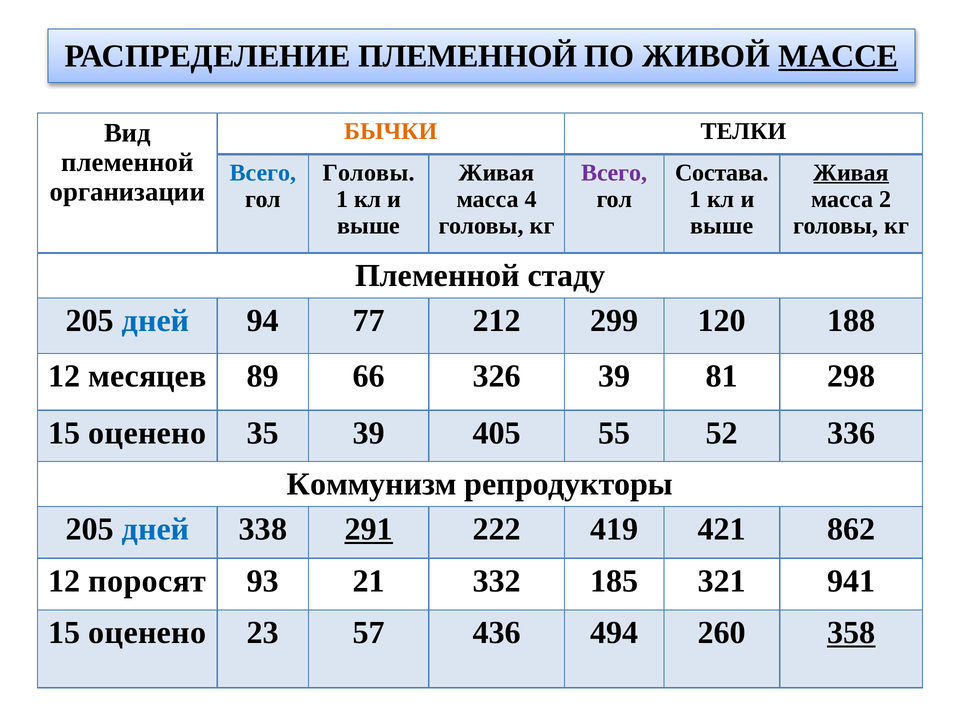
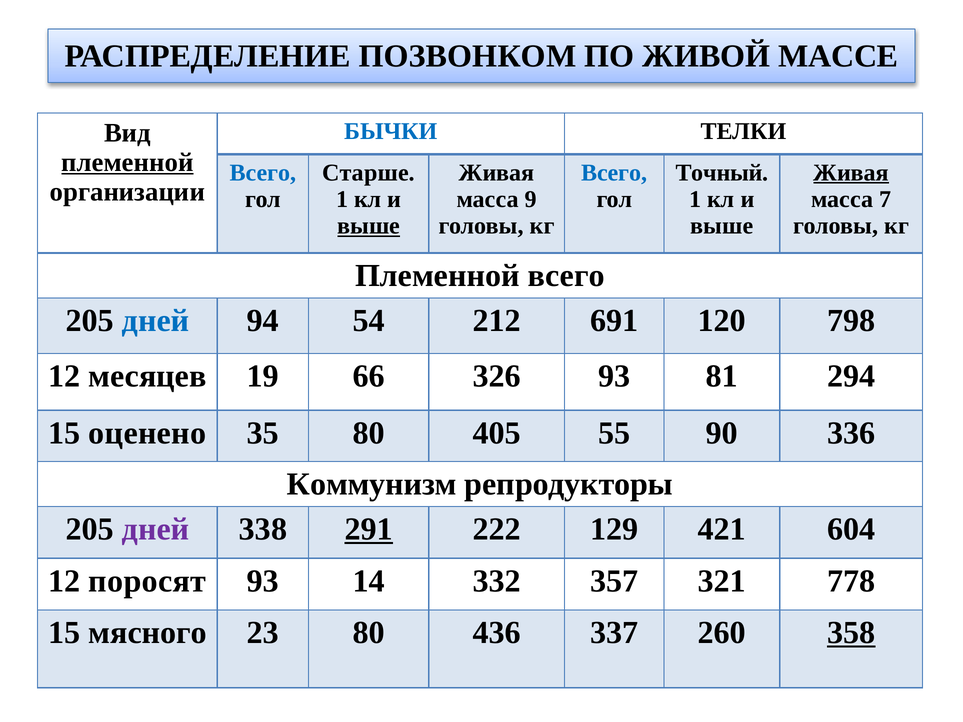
РАСПРЕДЕЛЕНИЕ ПЛЕМЕННОЙ: ПЛЕМЕННОЙ -> ПОЗВОНКОМ (468, 56)
МАССЕ underline: present -> none (838, 56)
БЫЧКИ colour: orange -> blue (391, 131)
племенной underline: none -> present (127, 162)
Головы: Головы -> Старше (369, 173)
Всего colour: purple -> blue (614, 173)
Состава: Состава -> Точный (722, 173)
4: 4 -> 9 (531, 199)
2: 2 -> 7 (885, 199)
выше underline: none -> present (369, 226)
Племенной стаду: стаду -> всего (566, 276)
77: 77 -> 54 (369, 321)
299: 299 -> 691 (614, 321)
188: 188 -> 798 (851, 321)
89: 89 -> 19 (263, 376)
326 39: 39 -> 93 (614, 376)
298: 298 -> 294 (851, 376)
35 39: 39 -> 80 (369, 433)
52: 52 -> 90 (722, 433)
дней colour: blue -> purple (156, 529)
419: 419 -> 129 (614, 529)
862: 862 -> 604 (851, 529)
21: 21 -> 14 (369, 581)
185: 185 -> 357 (614, 581)
941: 941 -> 778 (851, 581)
оценено: оценено -> мясного (148, 633)
23 57: 57 -> 80 (369, 633)
494: 494 -> 337 (614, 633)
